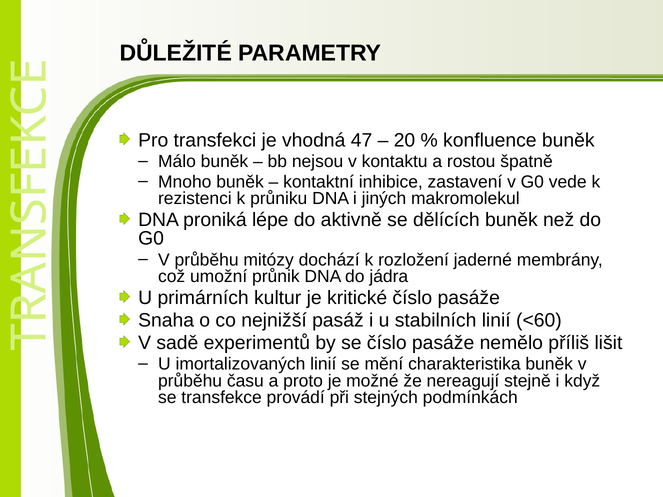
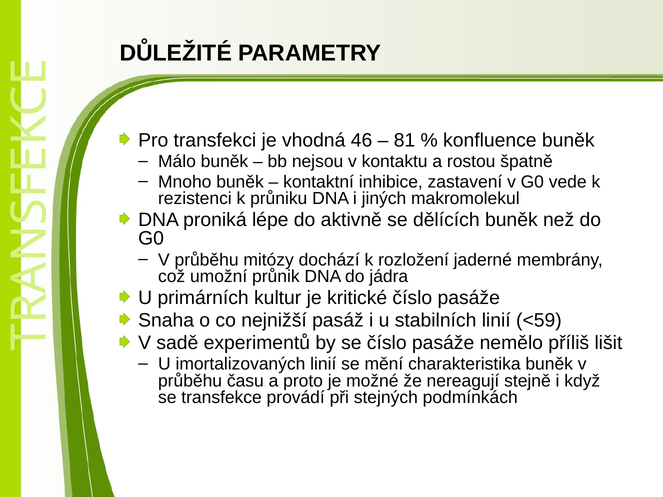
47: 47 -> 46 (362, 140)
20: 20 -> 81 (405, 140)
<60: <60 -> <59 (539, 321)
